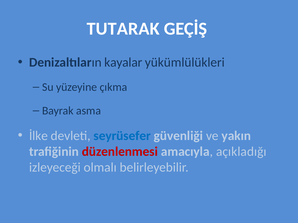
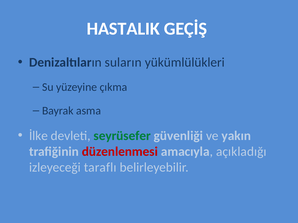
TUTARAK: TUTARAK -> HASTALIK (123, 29)
kayalar: kayalar -> suların (123, 63)
seyrüsefer colour: blue -> green (122, 136)
olmalı: olmalı -> taraflı (100, 168)
